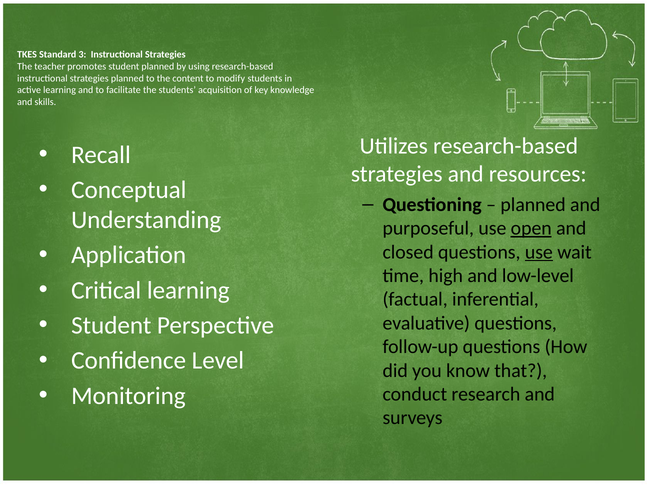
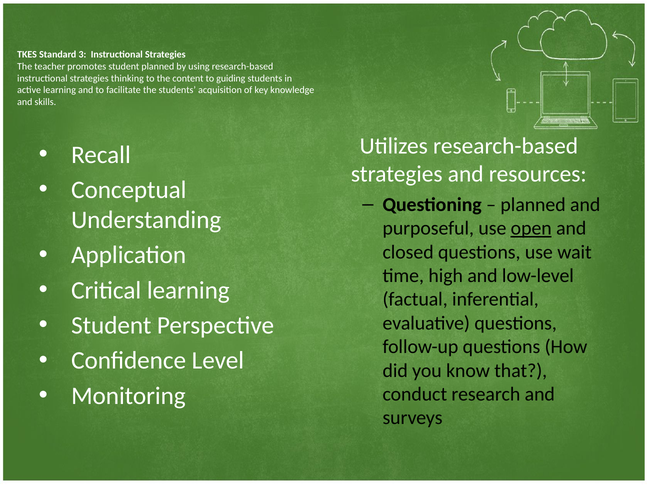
strategies planned: planned -> thinking (127, 78)
modify: modify -> guiding (231, 78)
use underline: present -> none (539, 252)
